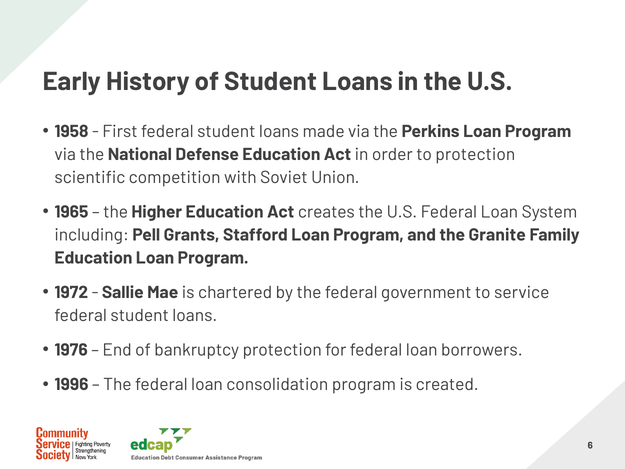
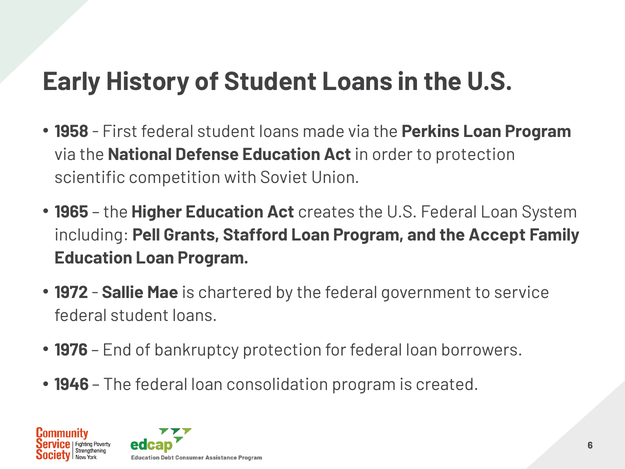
Granite: Granite -> Accept (497, 235)
1996: 1996 -> 1946 (72, 385)
